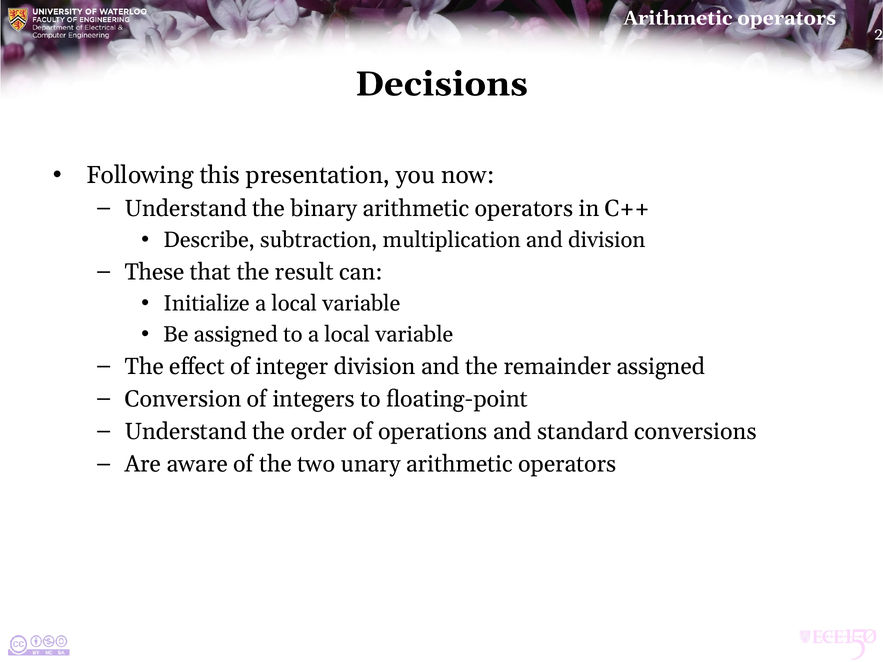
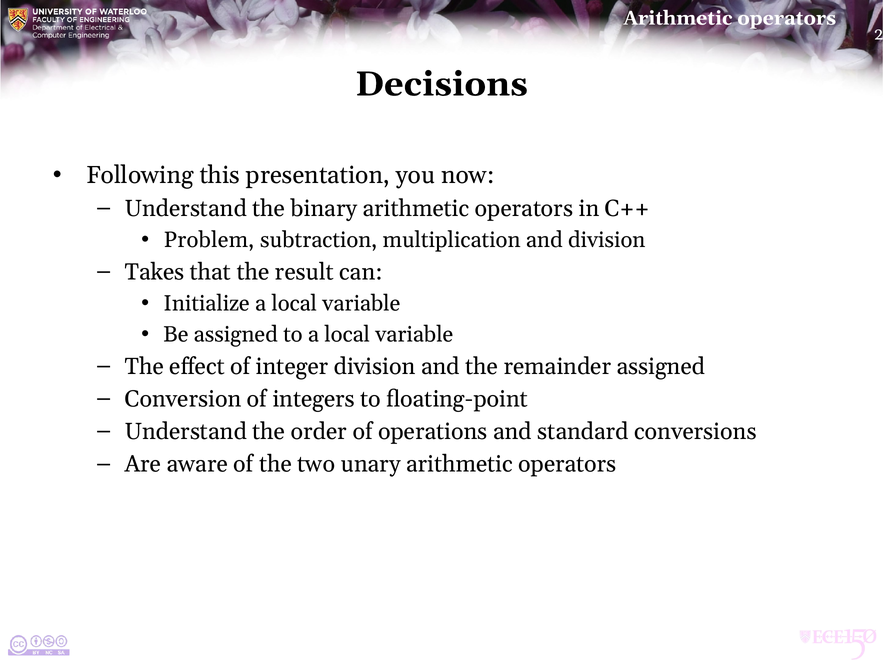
Describe: Describe -> Problem (209, 240)
These: These -> Takes (155, 272)
